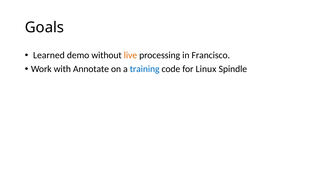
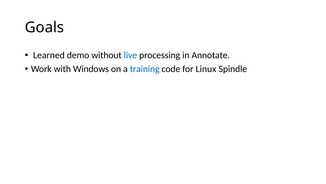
live colour: orange -> blue (130, 55)
Francisco: Francisco -> Annotate (211, 55)
Annotate: Annotate -> Windows (91, 69)
